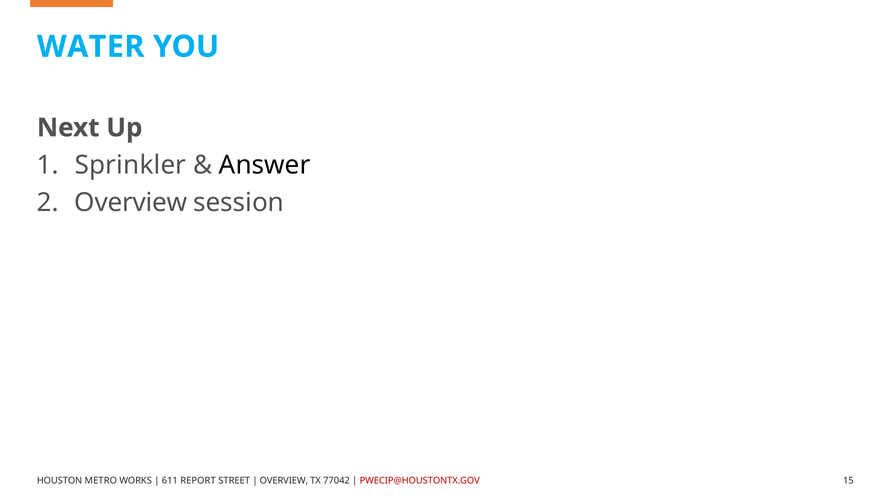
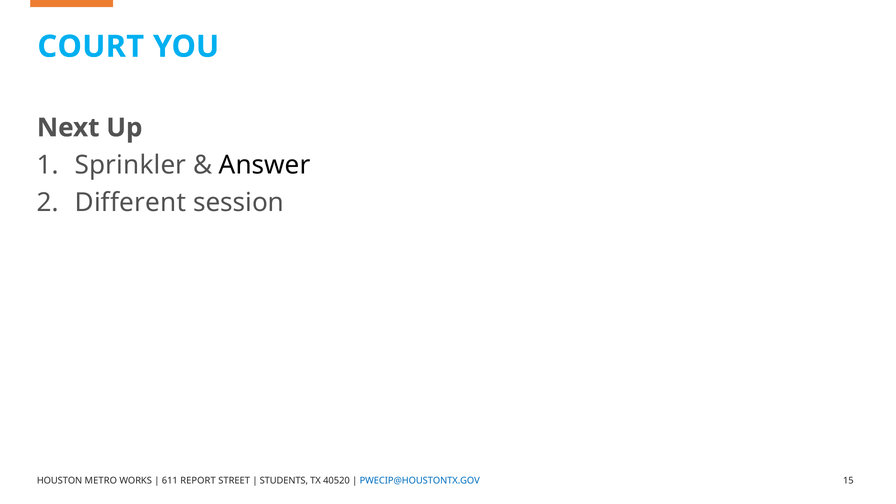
WATER: WATER -> COURT (91, 47)
Overview: Overview -> Different (130, 203)
OVERVIEW: OVERVIEW -> STUDENTS (284, 480)
77042: 77042 -> 40520 (336, 480)
PWECIP@HOUSTONTX.GOV colour: red -> blue (420, 480)
